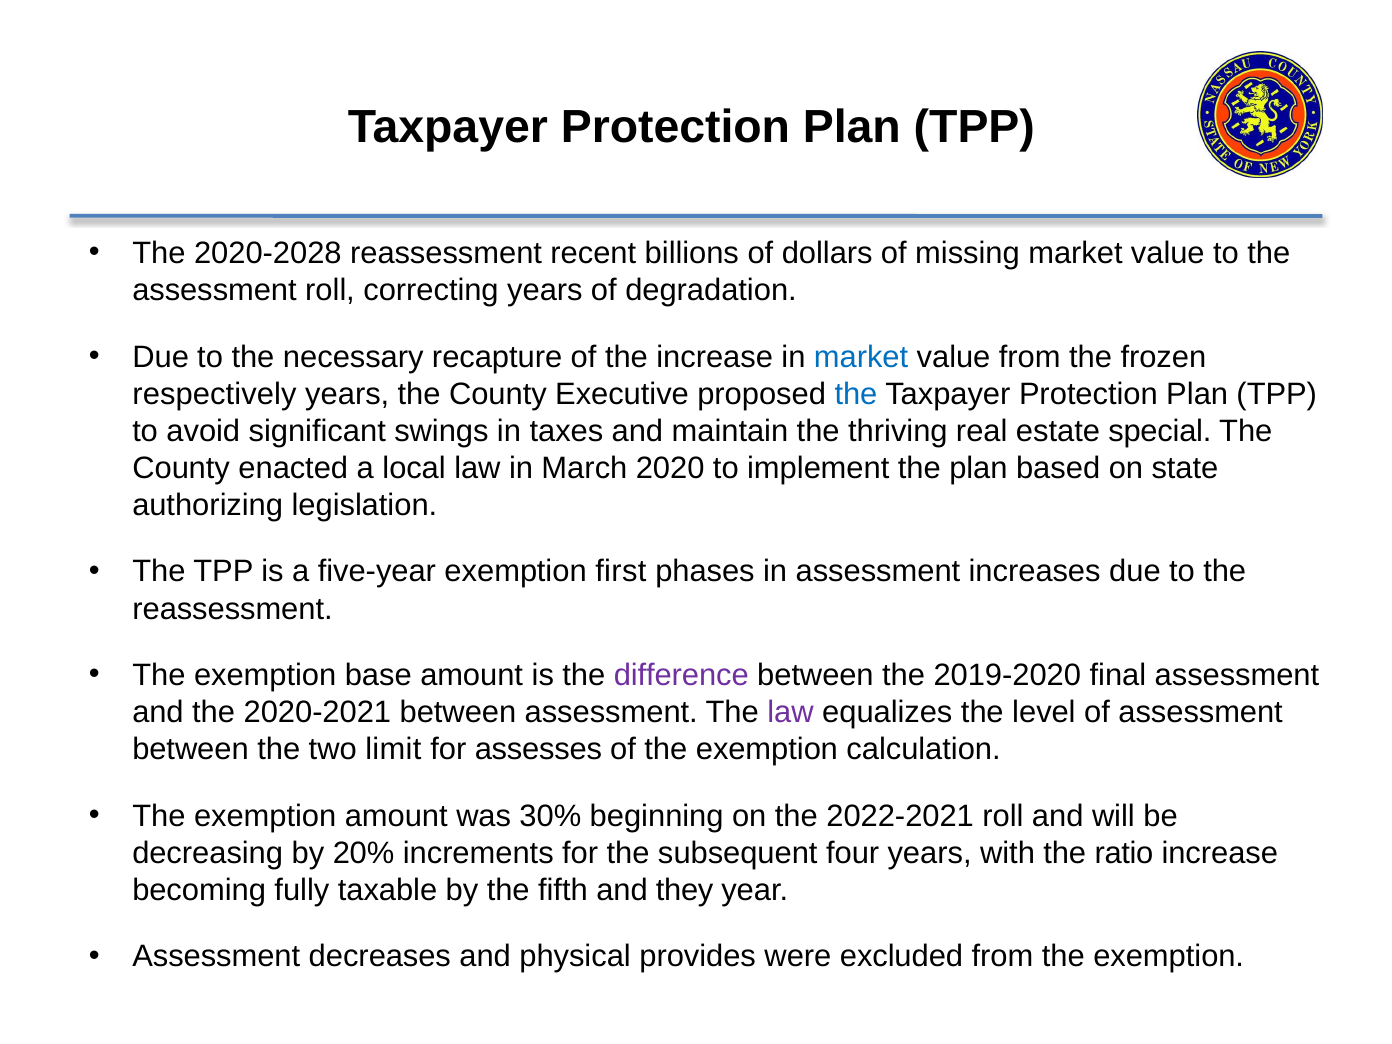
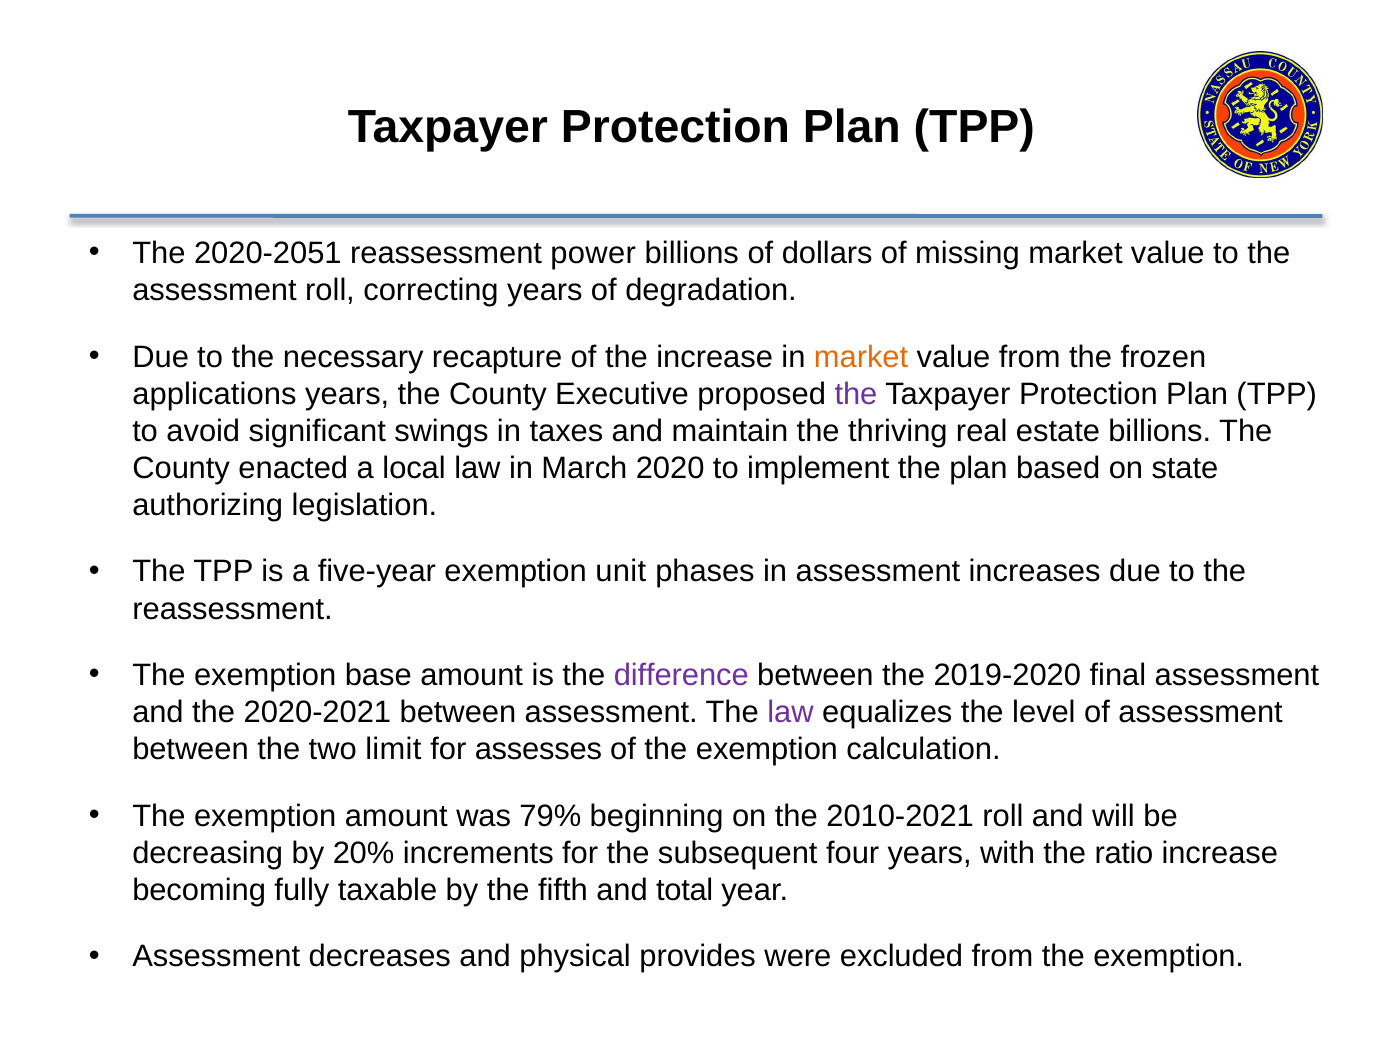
2020-2028: 2020-2028 -> 2020-2051 (268, 253)
recent: recent -> power (593, 253)
market colour: blue -> orange (861, 357)
respectively: respectively -> applications (214, 394)
the colour: blue -> purple (856, 394)
estate special: special -> billions (1160, 431)
first: first -> unit (621, 572)
30%: 30% -> 79% (550, 816)
2022-2021: 2022-2021 -> 2010-2021 (900, 816)
they: they -> total (685, 890)
